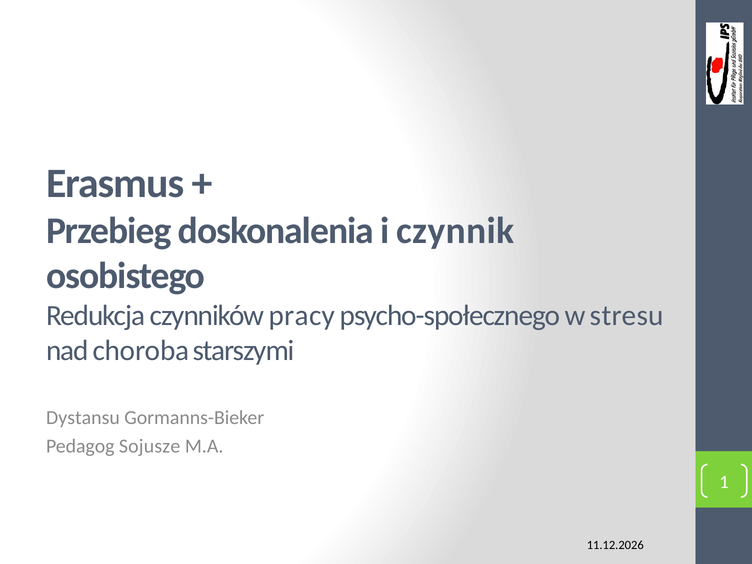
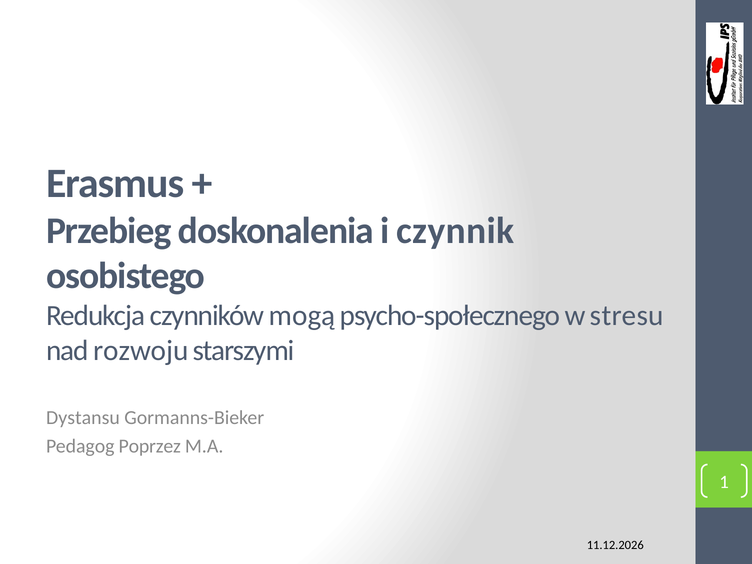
pracy: pracy -> mogą (302, 316)
choroba: choroba -> rozwoju (141, 351)
Sojusze: Sojusze -> Poprzez (150, 446)
